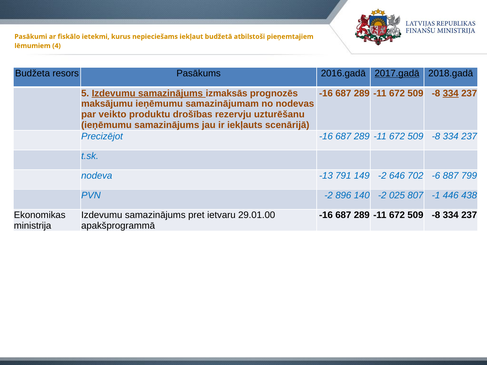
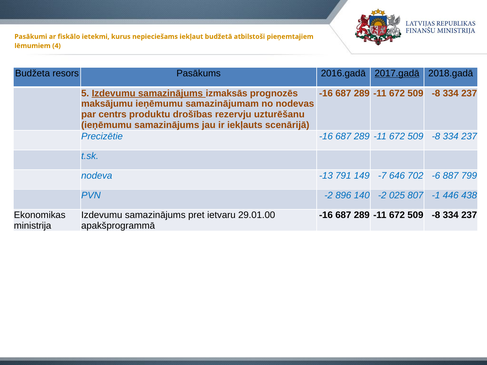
334 underline: present -> none (451, 93)
veikto: veikto -> centrs (113, 115)
Precizējot: Precizējot -> Precizētie (102, 136)
149 -2: -2 -> -7 (382, 176)
